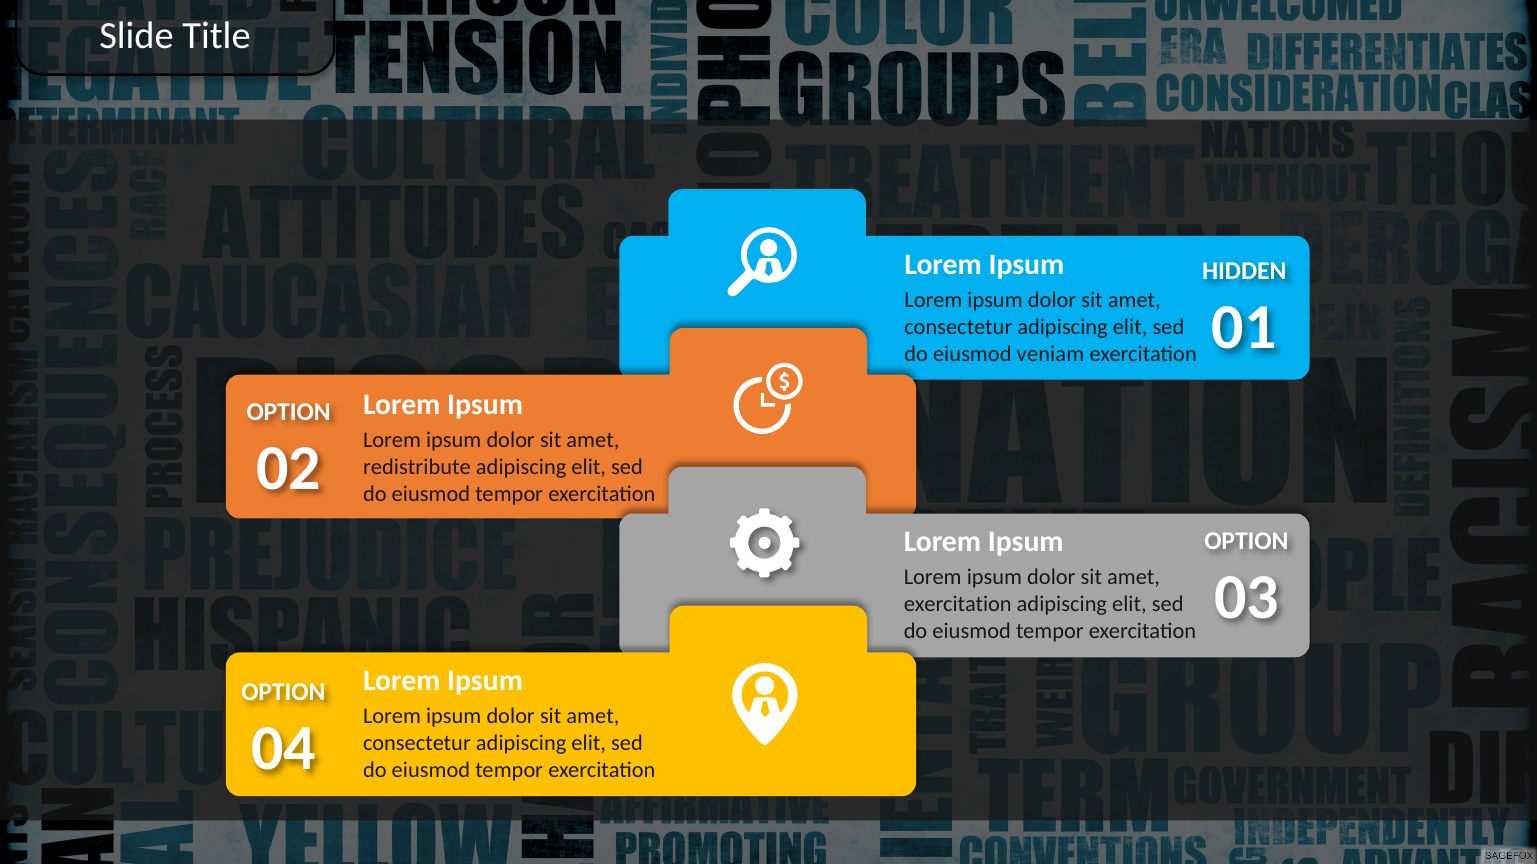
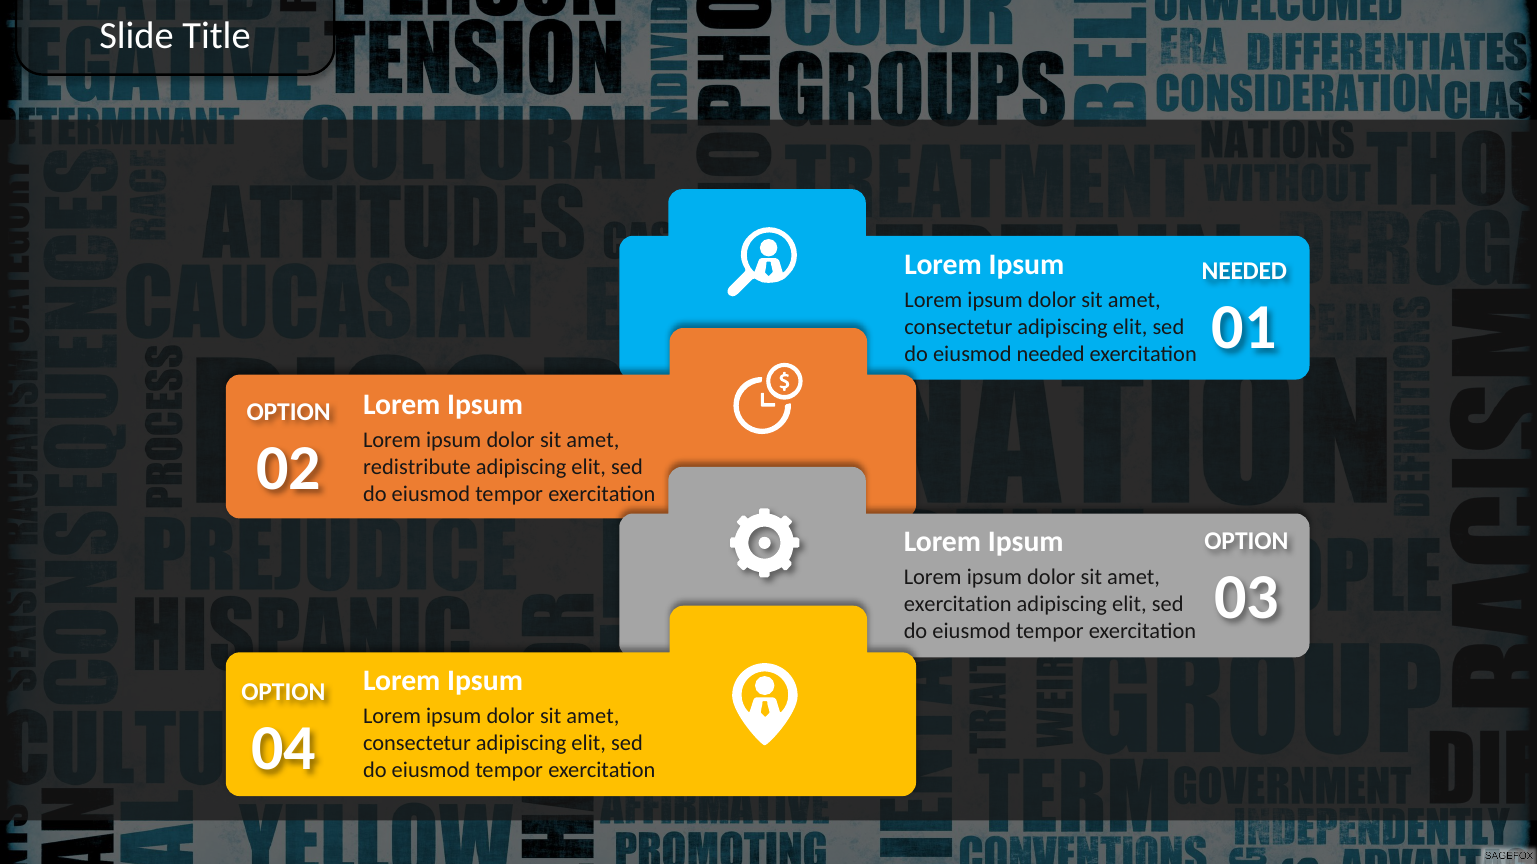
HIDDEN: HIDDEN -> NEEDED (1244, 272)
eiusmod veniam: veniam -> needed (1051, 354)
